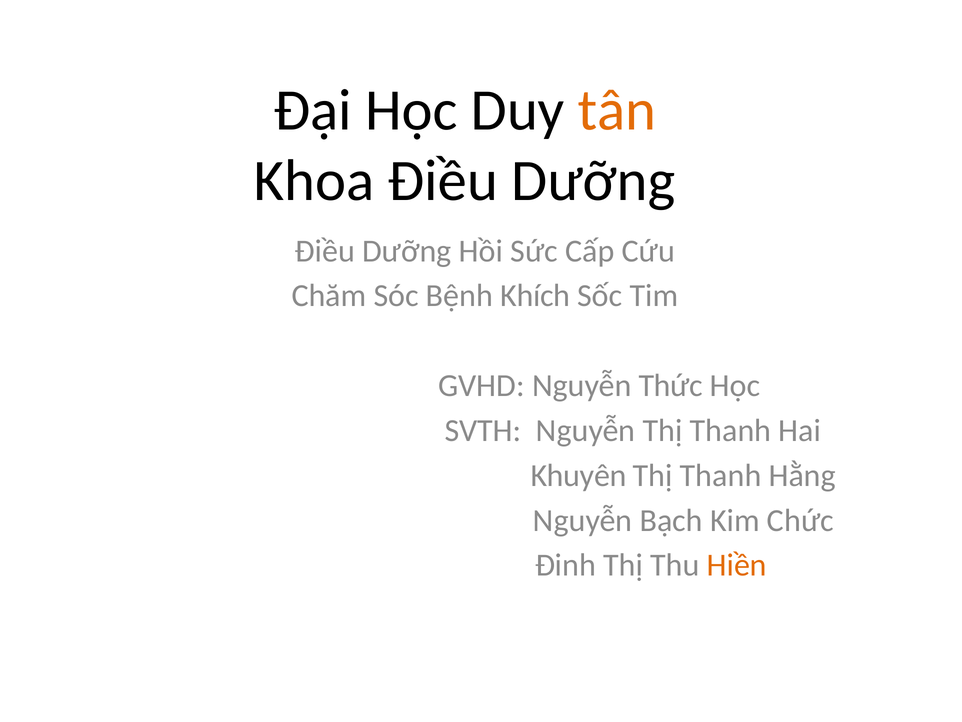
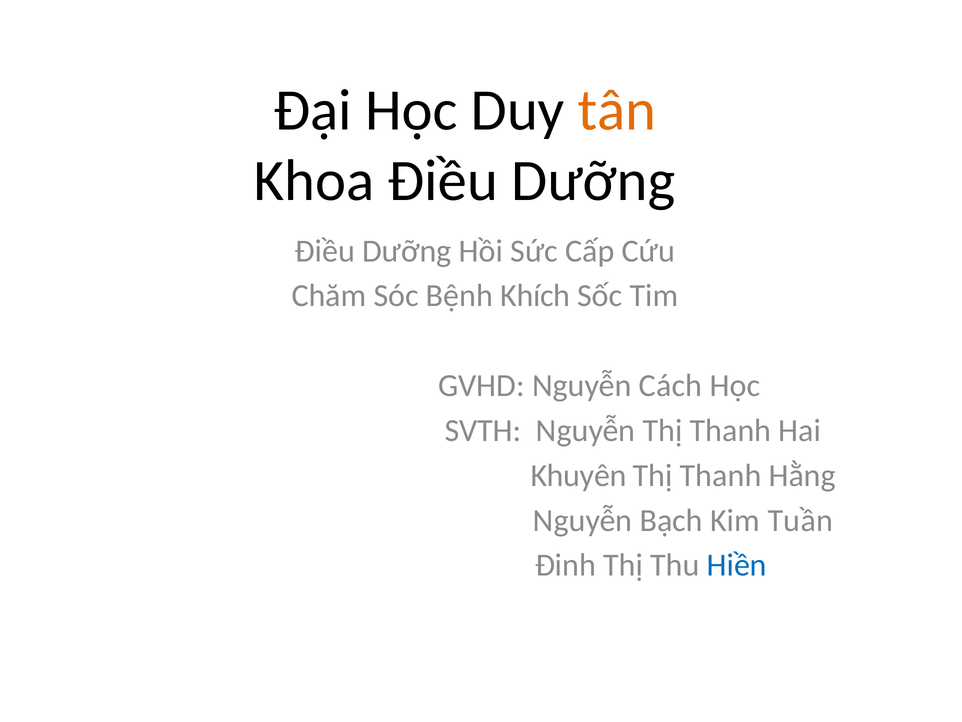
Thức: Thức -> Cách (671, 385)
Chức: Chức -> Tuần (800, 520)
Hiền colour: orange -> blue (737, 565)
